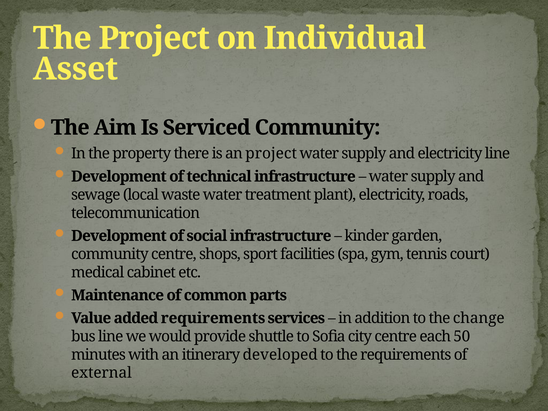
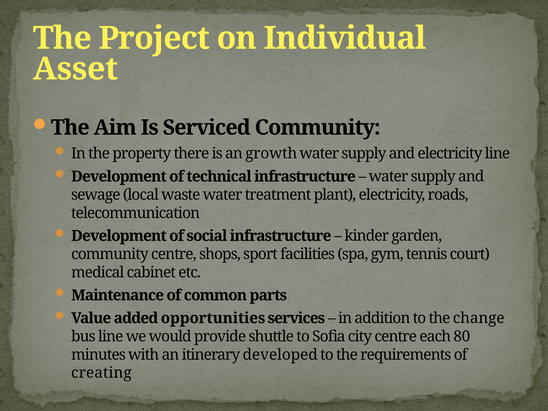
an project: project -> growth (271, 154)
added requirements: requirements -> opportunities (213, 318)
50: 50 -> 80 (462, 336)
external: external -> creating (101, 373)
